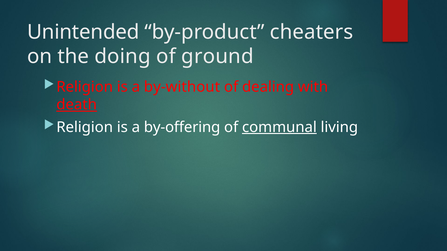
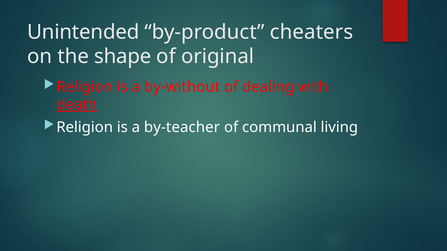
doing: doing -> shape (123, 57)
ground: ground -> original (218, 57)
by-offering: by-offering -> by-teacher (182, 127)
communal underline: present -> none (279, 127)
